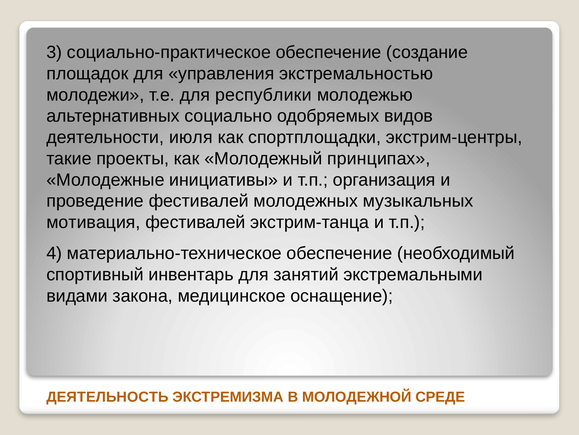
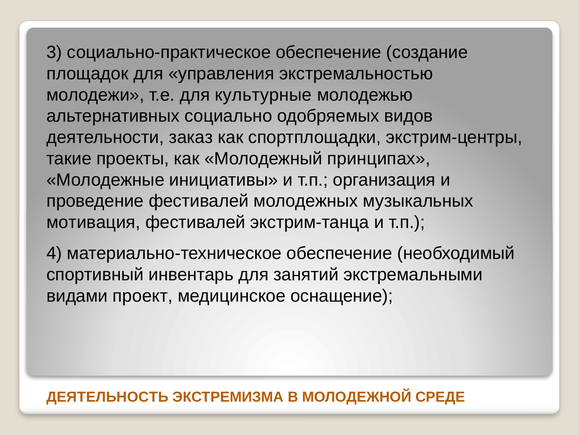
республики: республики -> культурные (263, 95)
июля: июля -> заказ (191, 137)
закона: закона -> проект (143, 295)
